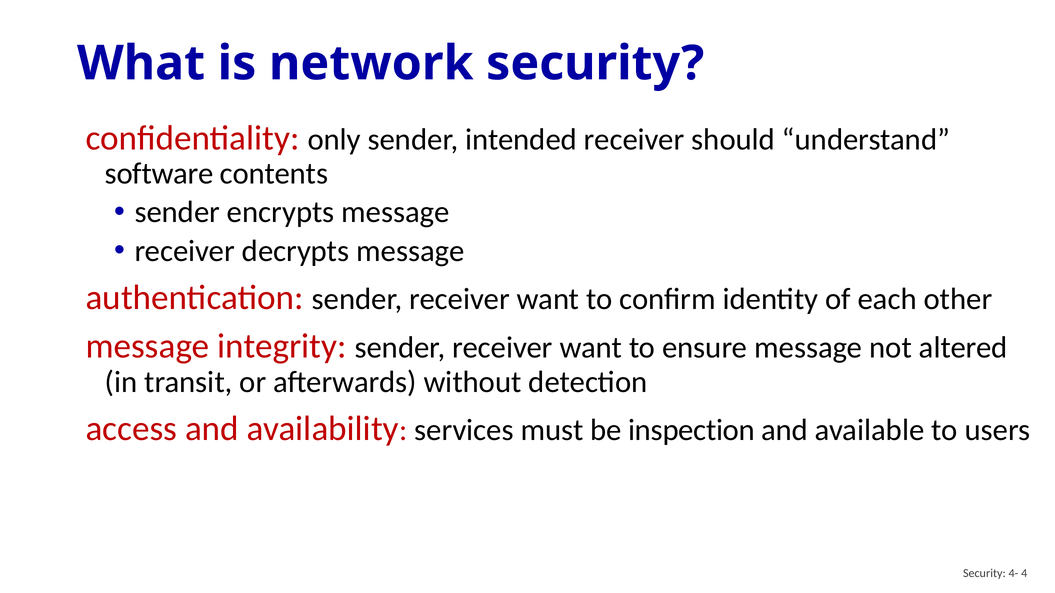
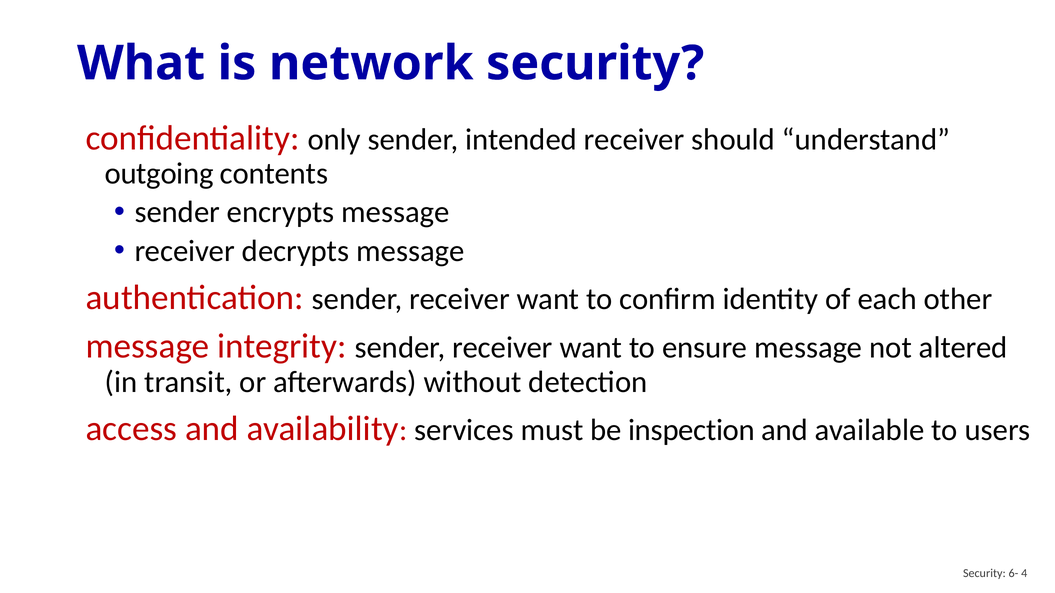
software: software -> outgoing (159, 174)
4-: 4- -> 6- (1013, 574)
